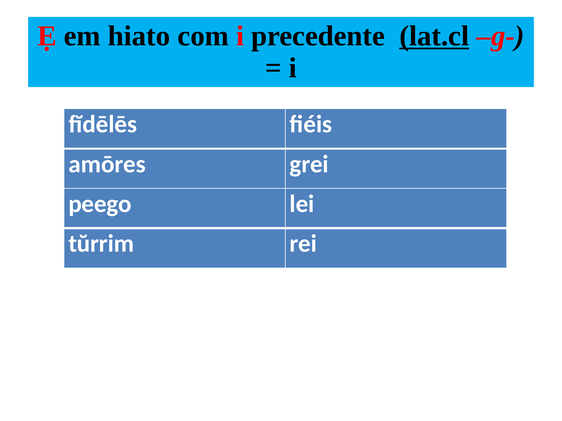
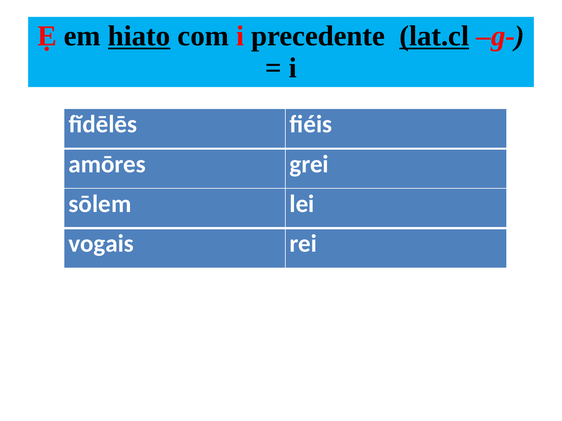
hiato underline: none -> present (139, 36)
peego: peego -> sōlem (100, 204)
tŭrrim: tŭrrim -> vogais (101, 244)
